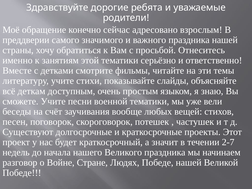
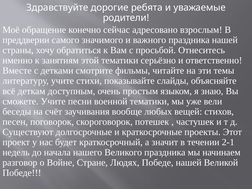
2-7: 2-7 -> 2-1 (228, 142)
